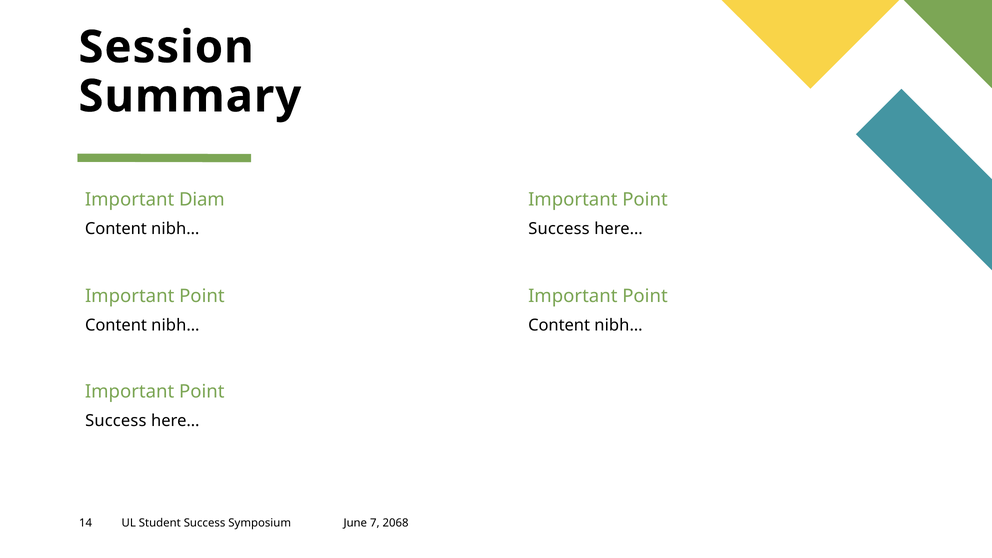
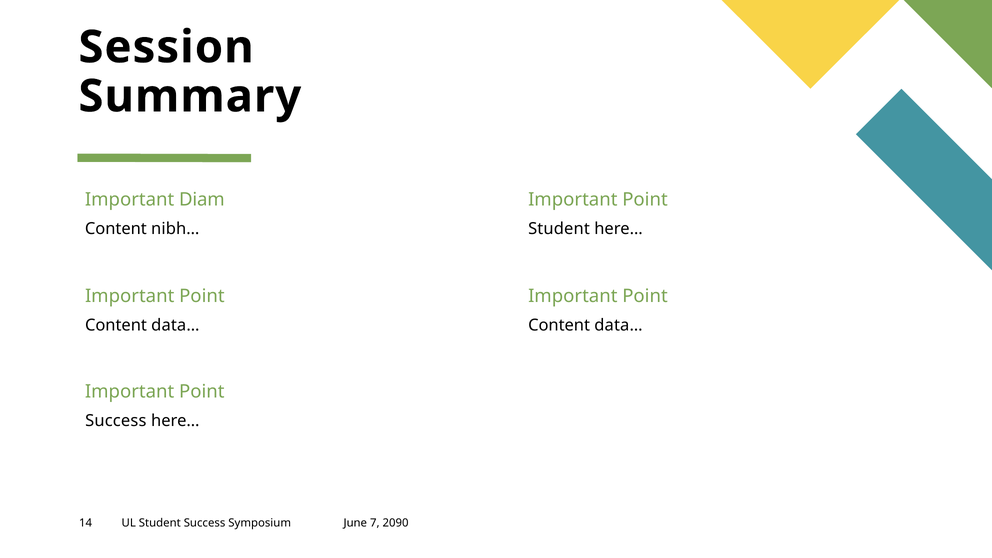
Success: Success -> Student (559, 229)
nibh…: nibh… -> data… (175, 325)
nibh…: nibh… -> data… (618, 325)
2068: 2068 -> 2090 (396, 523)
